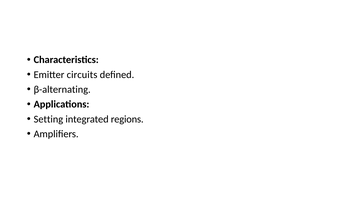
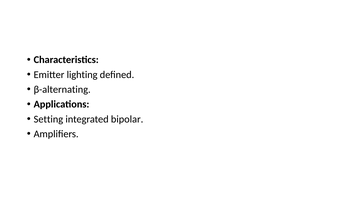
circuits: circuits -> lighting (82, 75)
regions: regions -> bipolar (127, 119)
